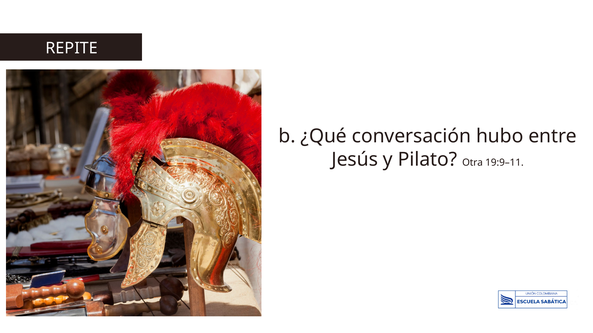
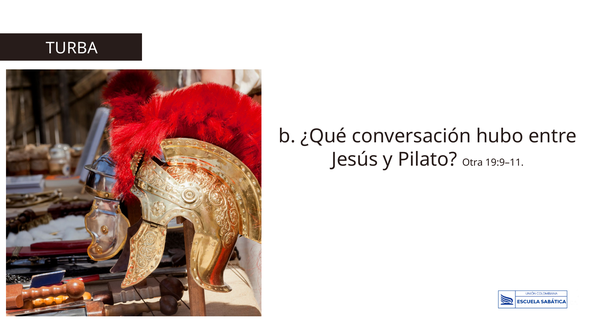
REPITE: REPITE -> TURBA (72, 48)
